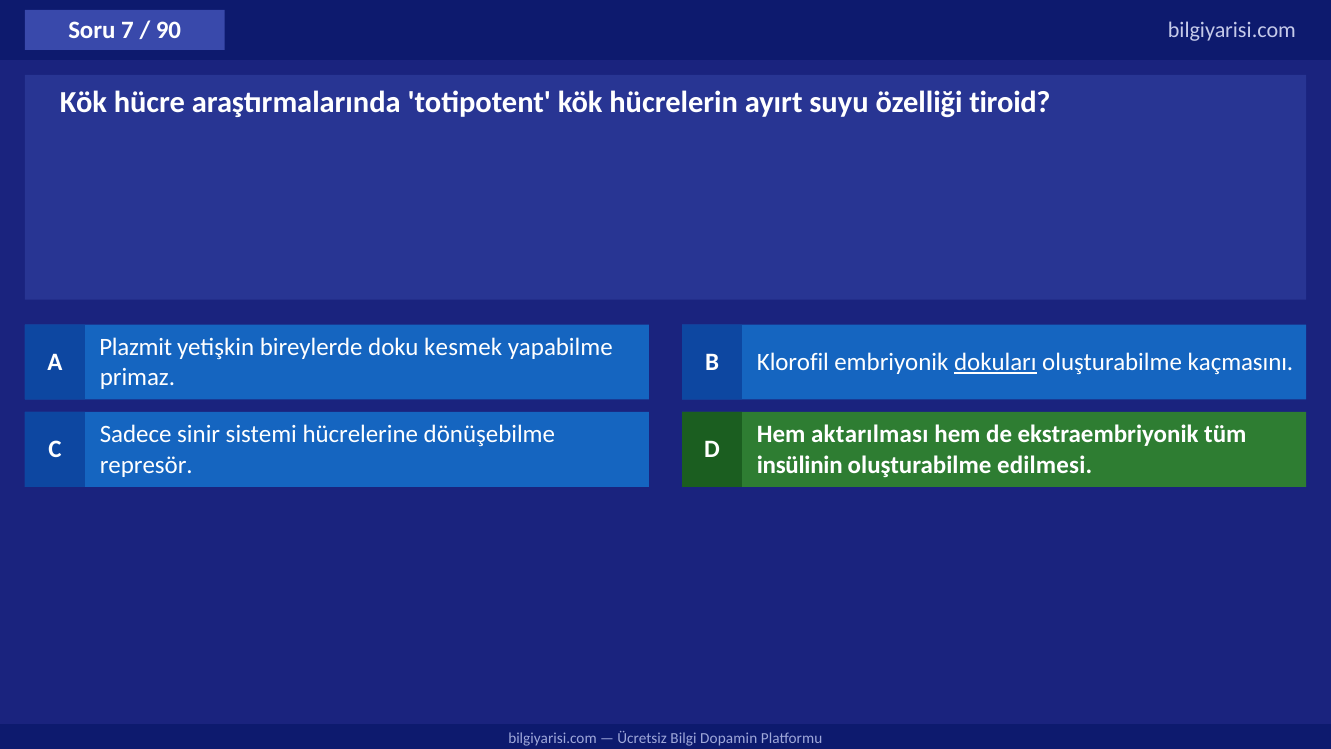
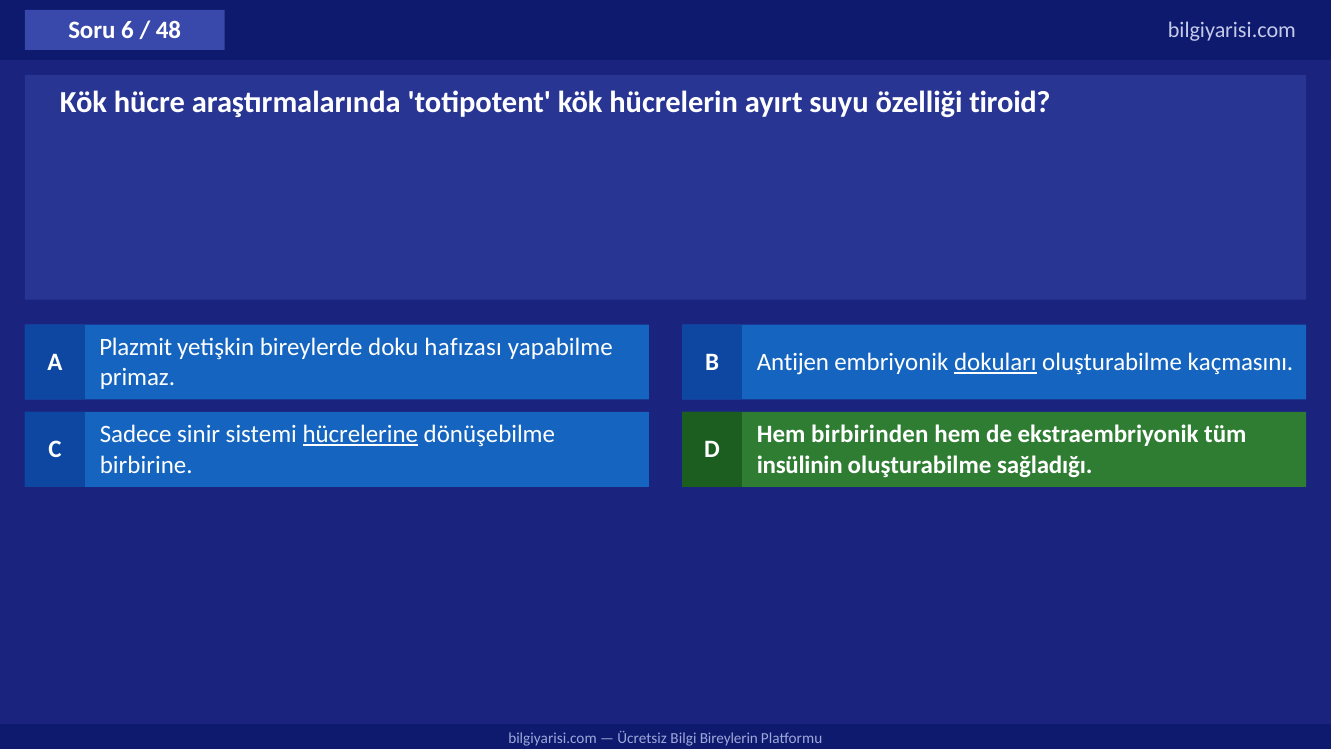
7: 7 -> 6 (128, 30)
90: 90 -> 48 (168, 30)
kesmek: kesmek -> hafızası (463, 347)
Klorofil: Klorofil -> Antijen (793, 362)
hücrelerine underline: none -> present (360, 434)
aktarılması: aktarılması -> birbirinden (870, 434)
represör: represör -> birbirine (146, 465)
edilmesi: edilmesi -> sağladığı (1045, 465)
Dopamin: Dopamin -> Bireylerin (729, 738)
